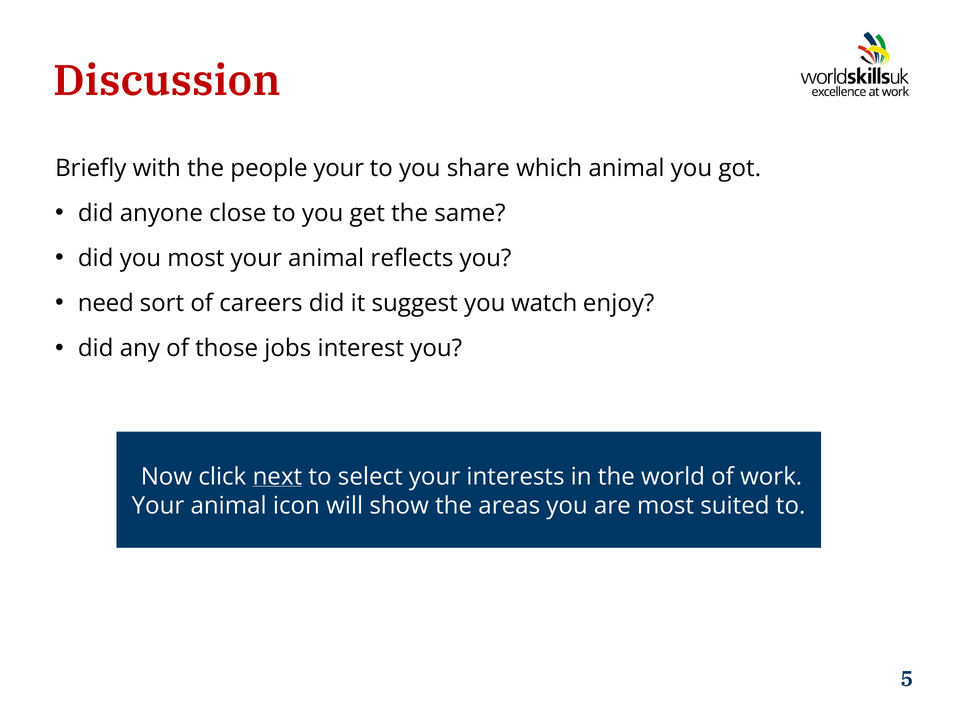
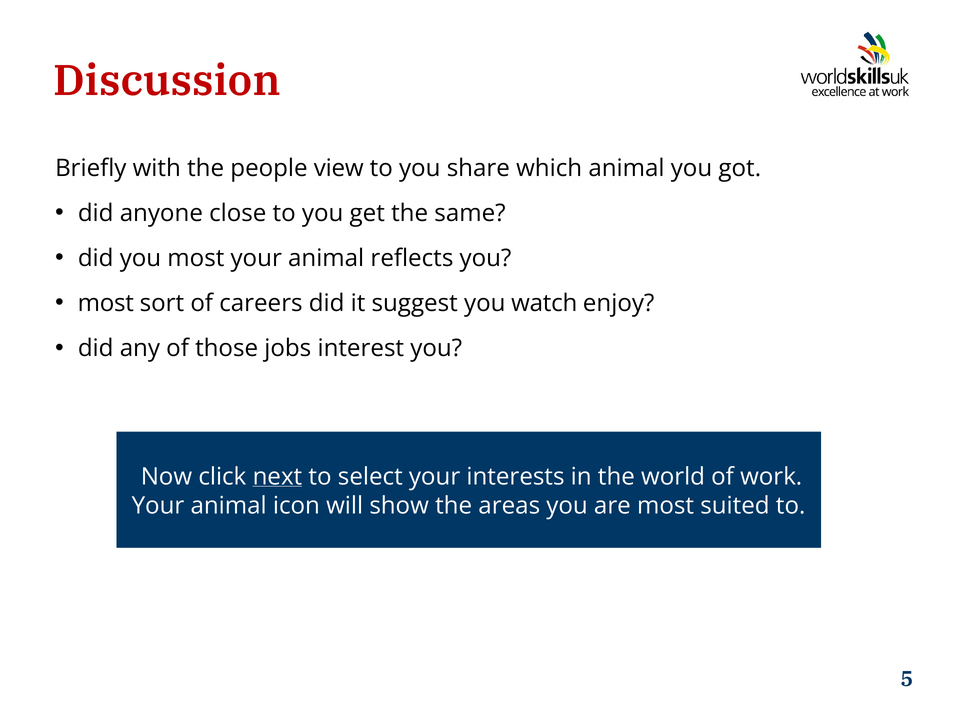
people your: your -> view (339, 168)
need: need -> most (106, 304)
